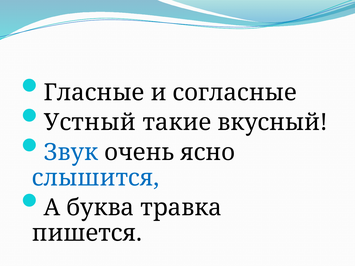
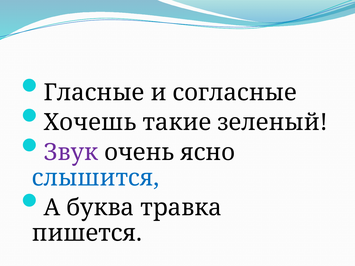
Устный: Устный -> Хочешь (90, 123)
вкусный: вкусный -> зеленый (273, 123)
Звук colour: blue -> purple (71, 152)
